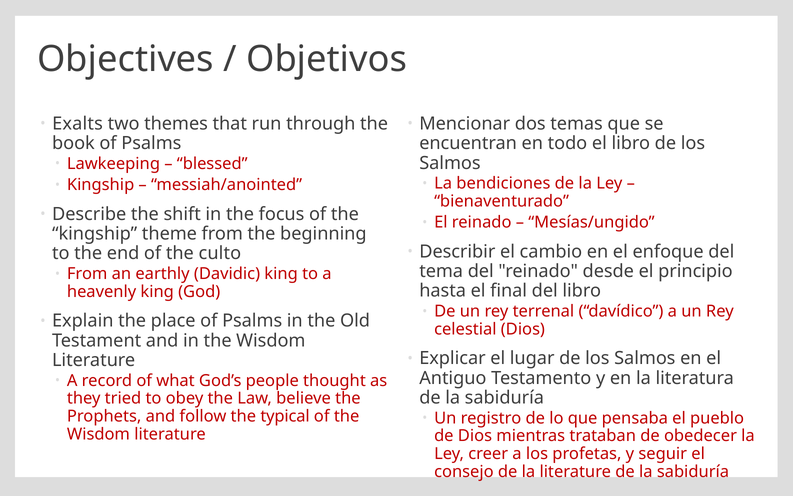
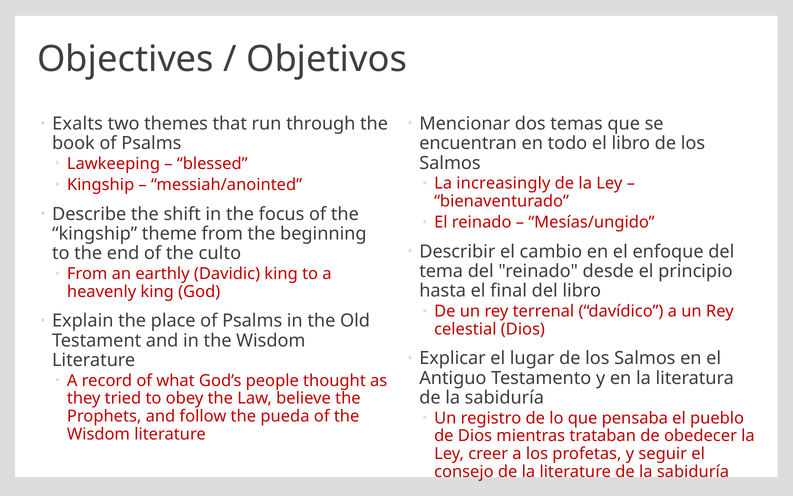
bendiciones: bendiciones -> increasingly (503, 183)
typical: typical -> pueda (285, 416)
